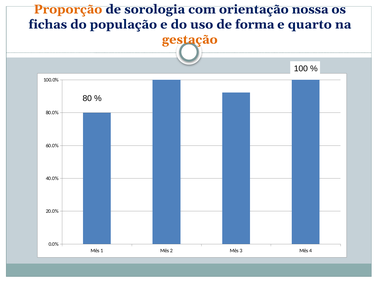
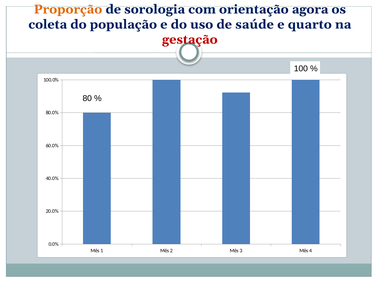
nossa: nossa -> agora (310, 9)
fichas: fichas -> coleta (48, 24)
forma: forma -> saúde (255, 24)
gestação colour: orange -> red (190, 40)
